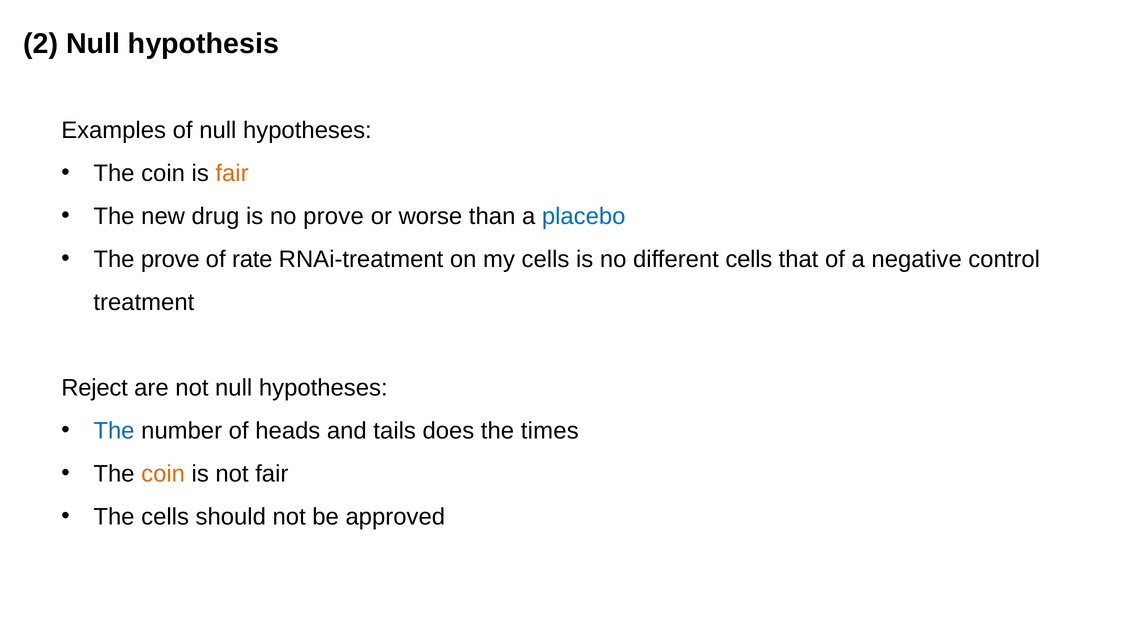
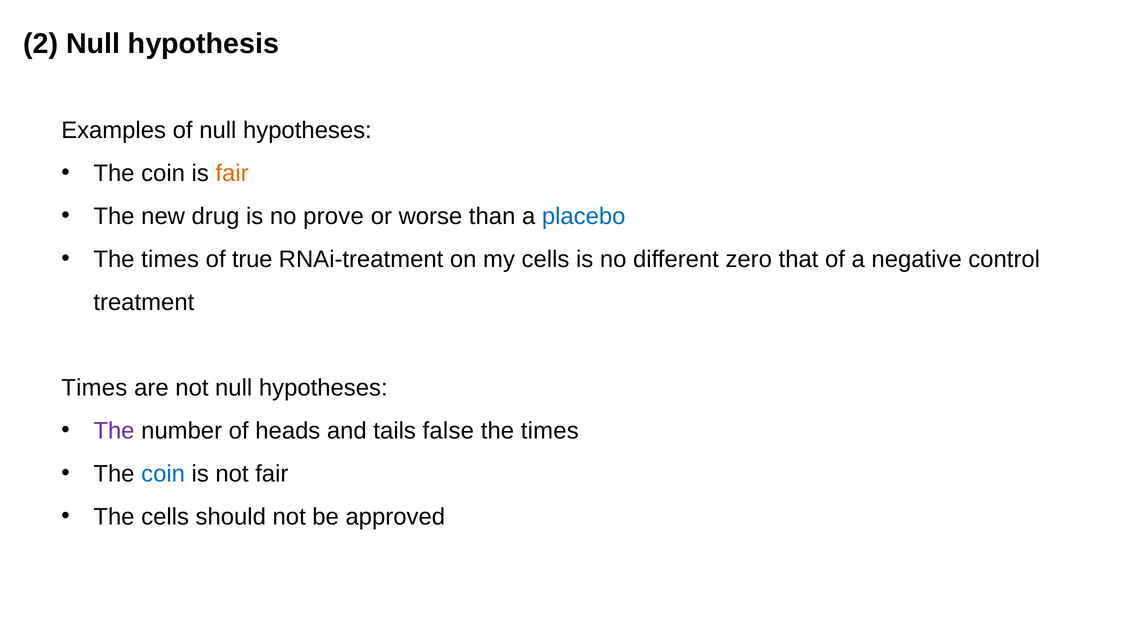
prove: prove -> times (170, 259)
rate: rate -> true (252, 259)
different cells: cells -> zero (749, 259)
Reject: Reject -> Times (94, 388)
The colour: blue -> purple (114, 431)
does: does -> false (448, 431)
coin colour: orange -> blue (163, 474)
